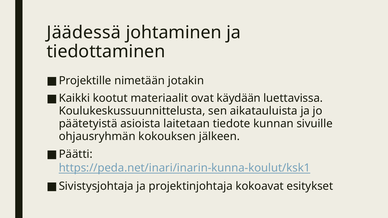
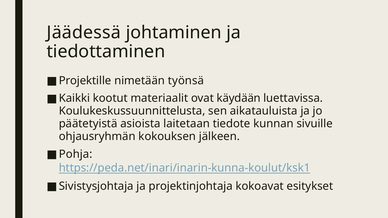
jotakin: jotakin -> työnsä (186, 81)
Päätti: Päätti -> Pohja (76, 154)
